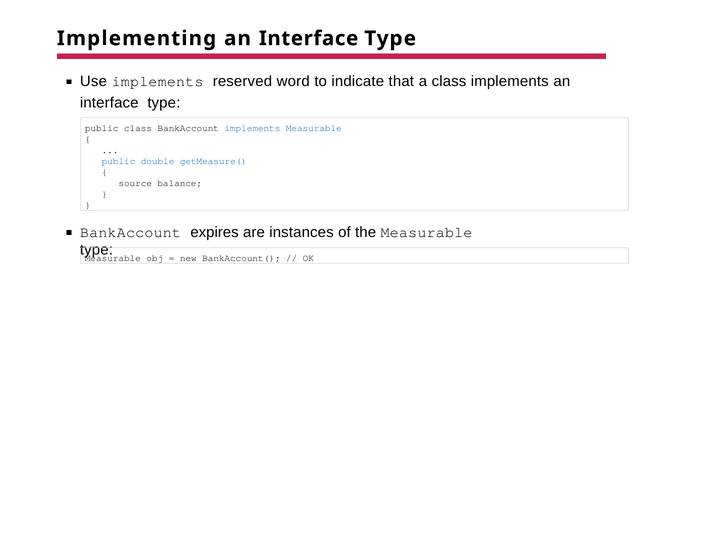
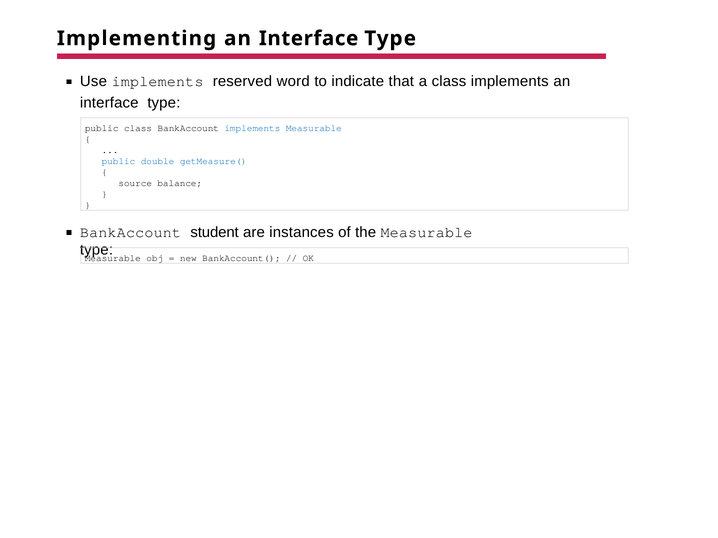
expires: expires -> student (215, 232)
